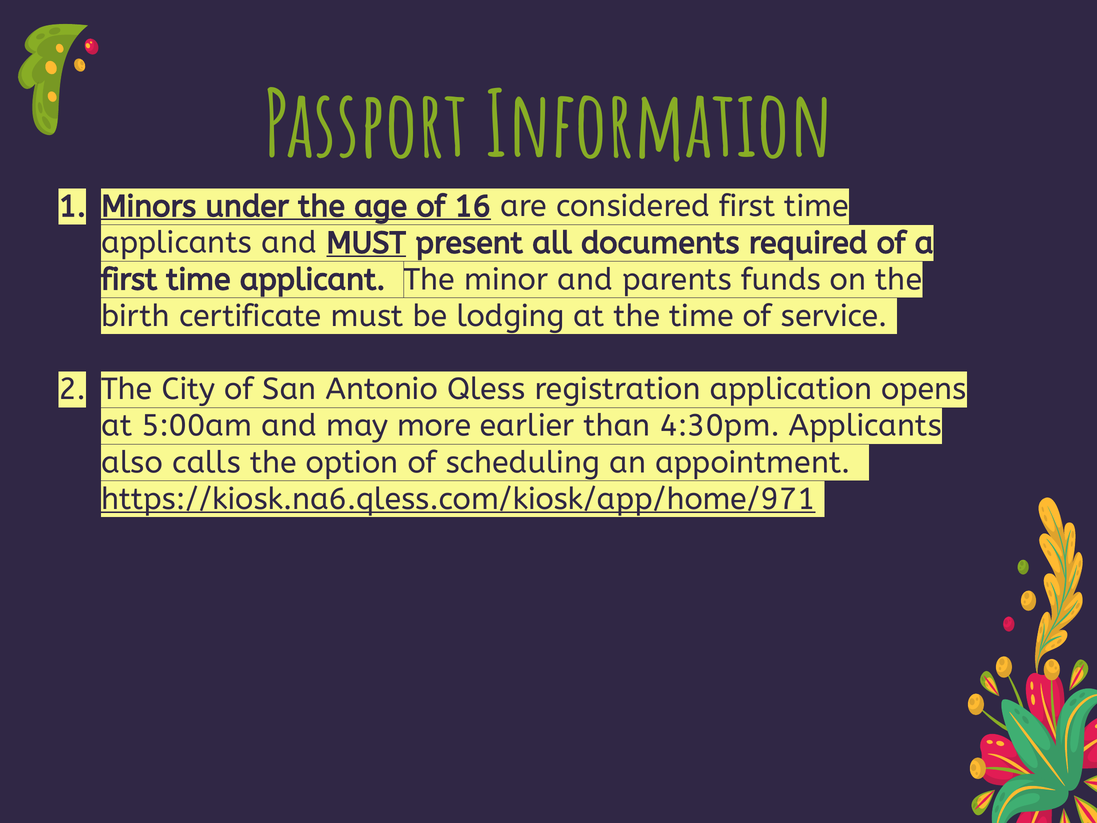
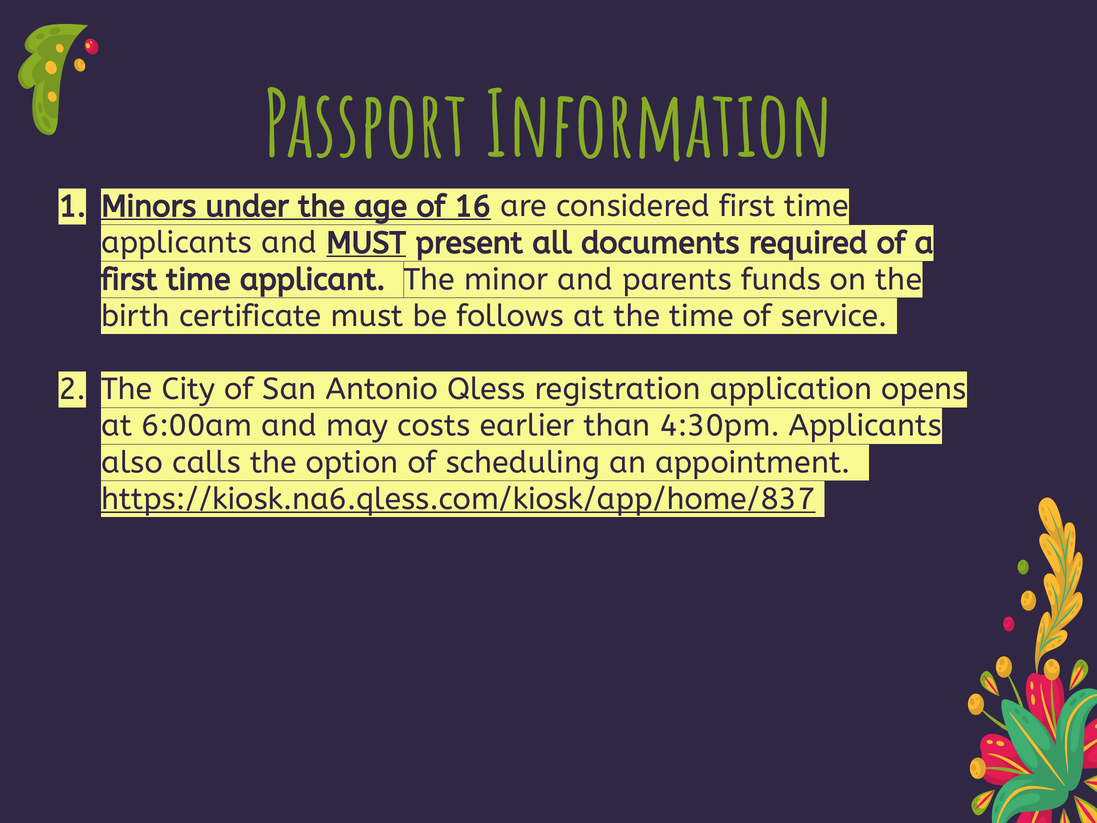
lodging: lodging -> follows (510, 316)
5:00am: 5:00am -> 6:00am (197, 426)
more: more -> costs (434, 426)
https://kiosk.na6.qless.com/kiosk/app/home/971: https://kiosk.na6.qless.com/kiosk/app/home/971 -> https://kiosk.na6.qless.com/kiosk/app/home/837 (458, 499)
